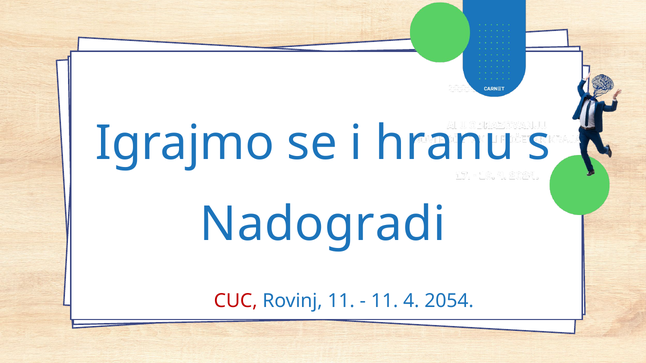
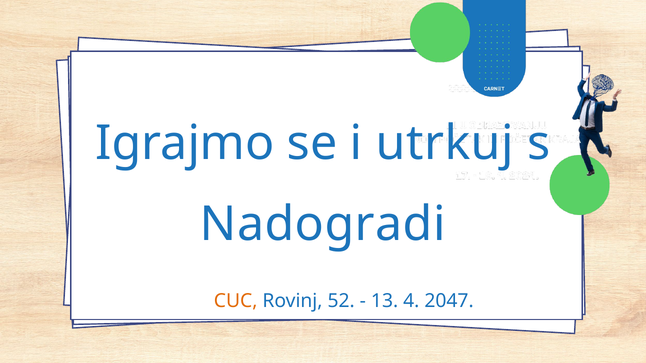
hranu: hranu -> utrkuj (445, 143)
CUC colour: red -> orange (236, 301)
Rovinj 11: 11 -> 52 (341, 301)
11: 11 -> 13 (385, 301)
2054: 2054 -> 2047 (449, 301)
